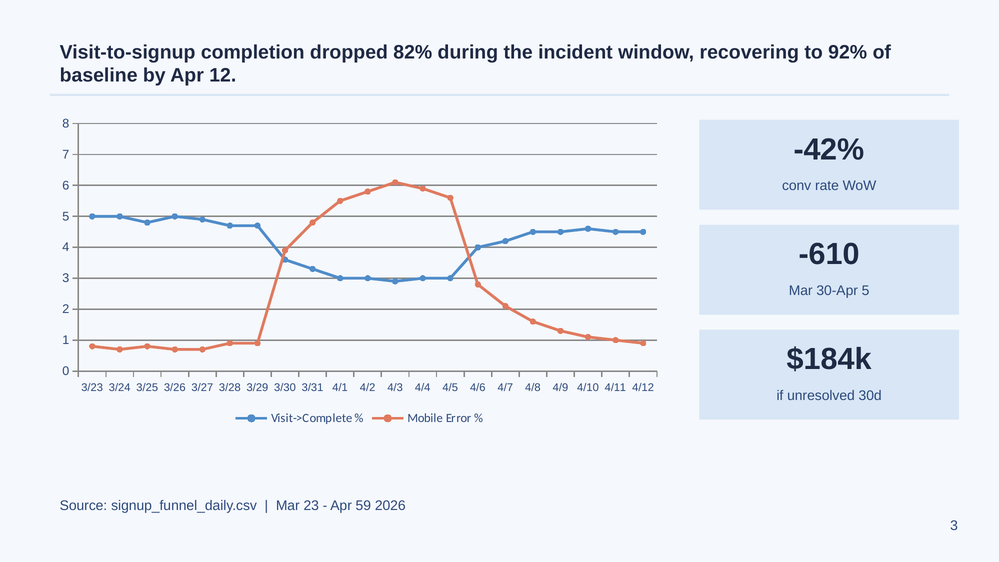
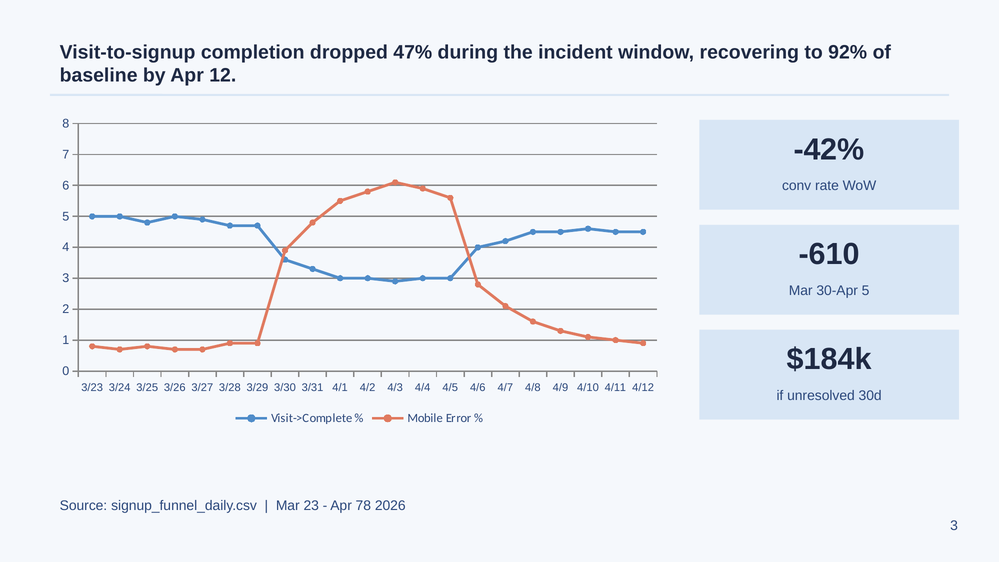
82%: 82% -> 47% (413, 52)
59: 59 -> 78 (363, 505)
